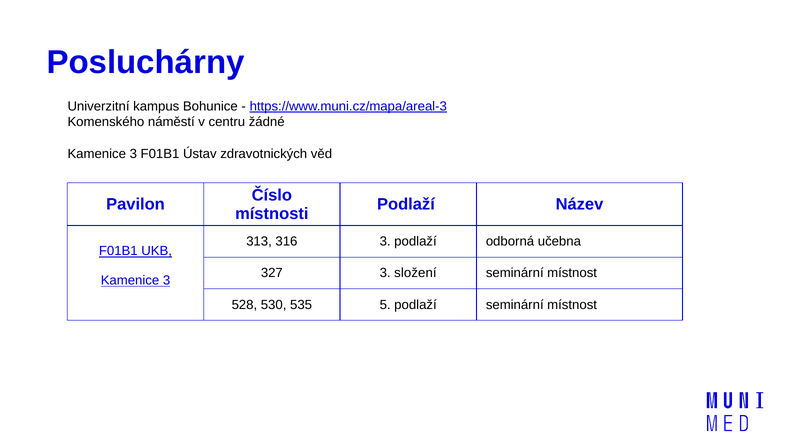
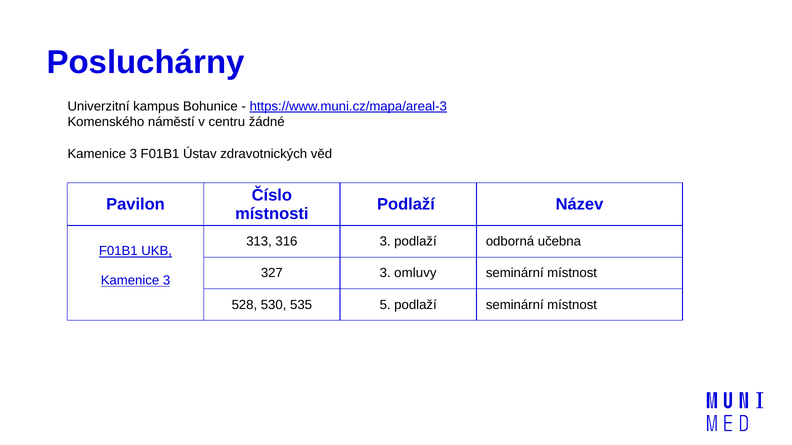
složení: složení -> omluvy (415, 273)
